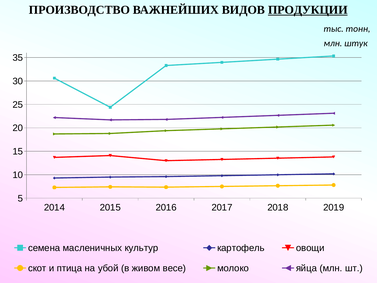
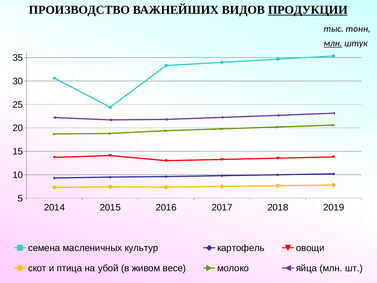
млн underline: none -> present (333, 43)
